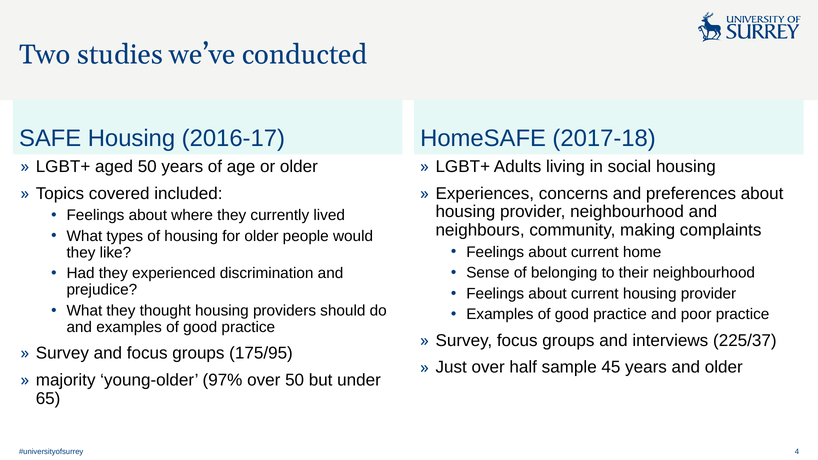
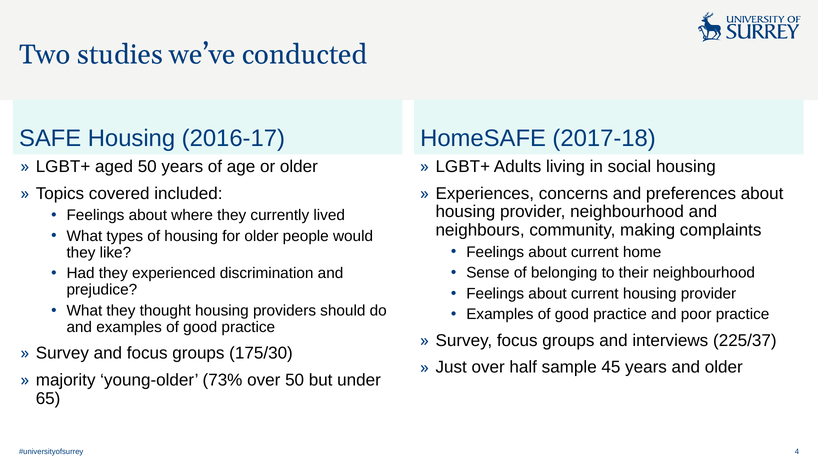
175/95: 175/95 -> 175/30 (261, 353)
97%: 97% -> 73% (223, 380)
